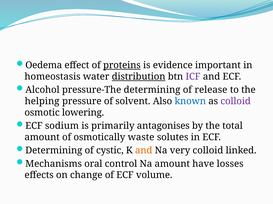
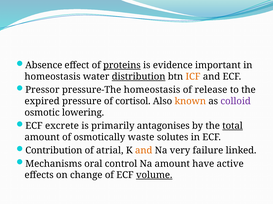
Oedema: Oedema -> Absence (44, 65)
ICF colour: purple -> orange (193, 77)
Alcohol: Alcohol -> Pressor (42, 90)
pressure-The determining: determining -> homeostasis (152, 90)
helping: helping -> expired (42, 102)
solvent: solvent -> cortisol (133, 102)
known colour: blue -> orange (190, 102)
sodium: sodium -> excrete (62, 126)
total underline: none -> present (233, 126)
Determining: Determining -> Contribution (54, 151)
cystic: cystic -> atrial (110, 151)
very colloid: colloid -> failure (208, 151)
losses: losses -> active (230, 164)
volume underline: none -> present (154, 176)
